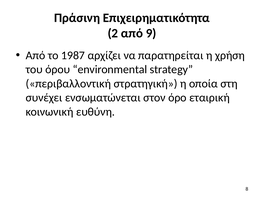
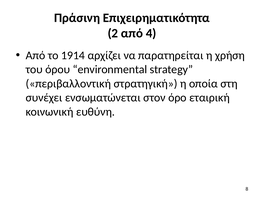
9: 9 -> 4 (151, 33)
1987: 1987 -> 1914 (73, 55)
